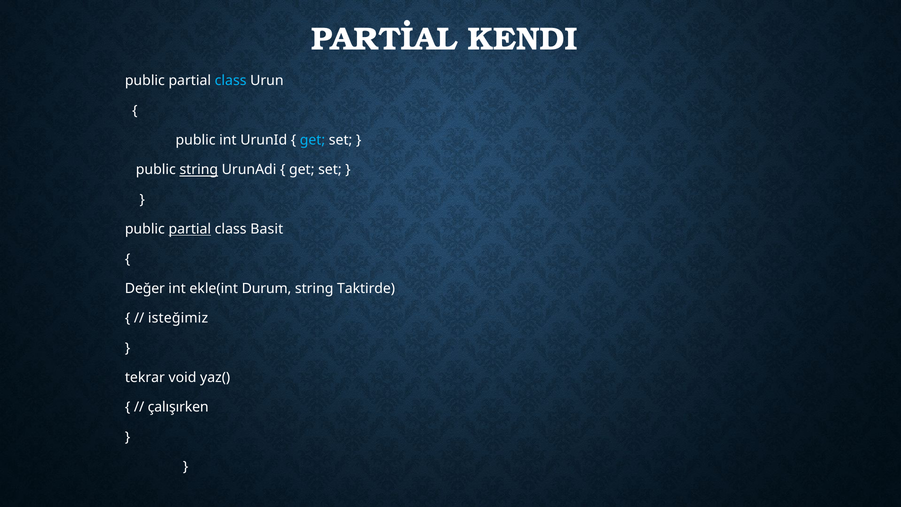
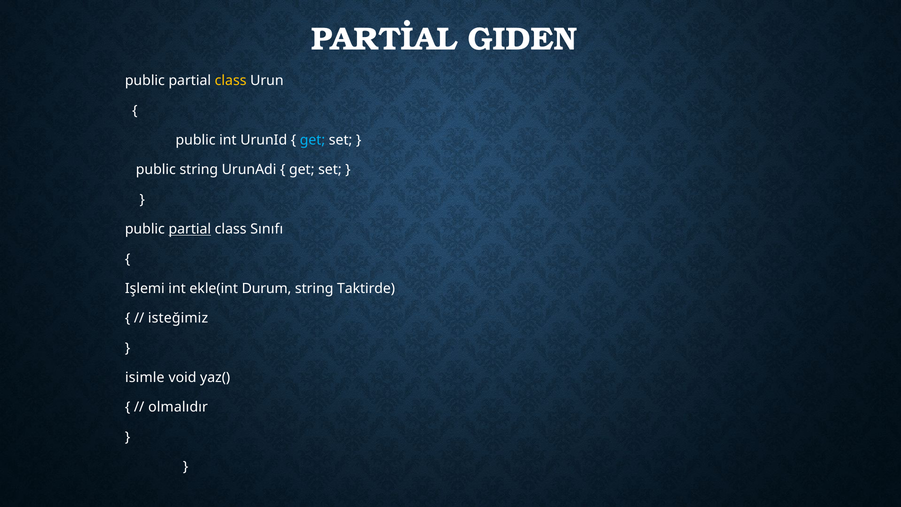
KENDI: KENDI -> GIDEN (523, 39)
class colour: light blue -> yellow (231, 81)
string underline: present -> none (199, 170)
Basit: Basit -> Sınıfı (267, 229)
Değer: Değer -> Işlemi (145, 288)
tekrar: tekrar -> isimle (145, 377)
çalışırken: çalışırken -> olmalıdır (178, 407)
